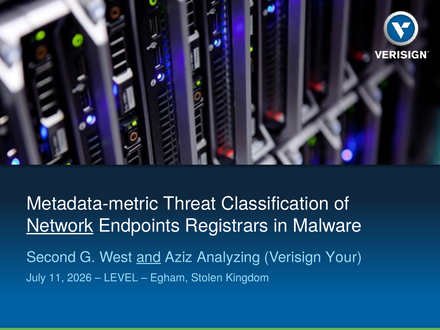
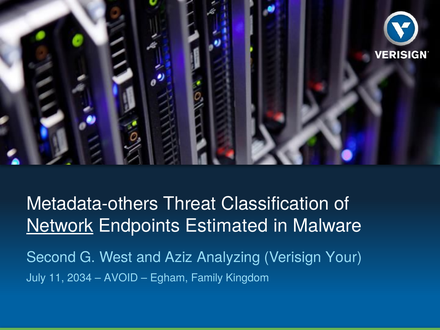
Metadata-metric: Metadata-metric -> Metadata-others (92, 204)
Registrars: Registrars -> Estimated (227, 226)
and underline: present -> none (149, 257)
2026: 2026 -> 2034 (79, 278)
LEVEL: LEVEL -> AVOID (121, 278)
Stolen: Stolen -> Family (207, 278)
